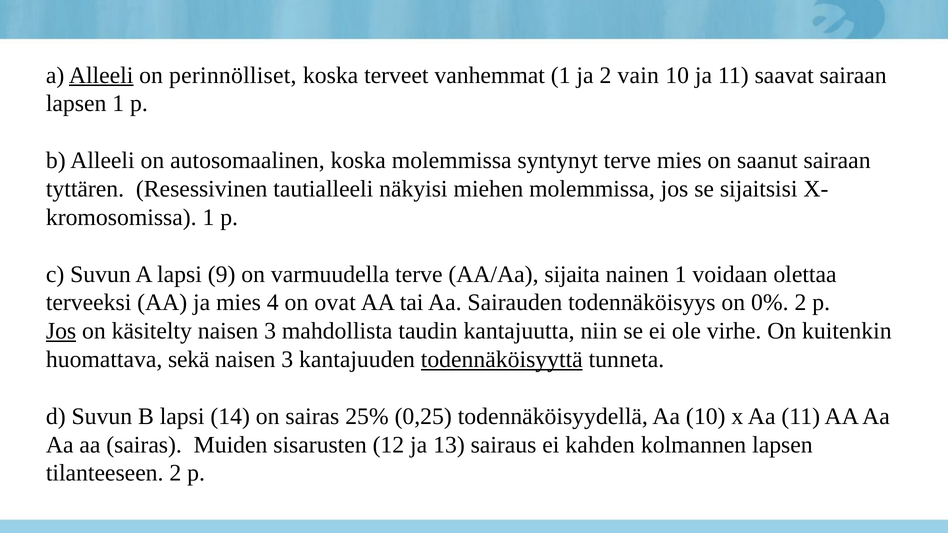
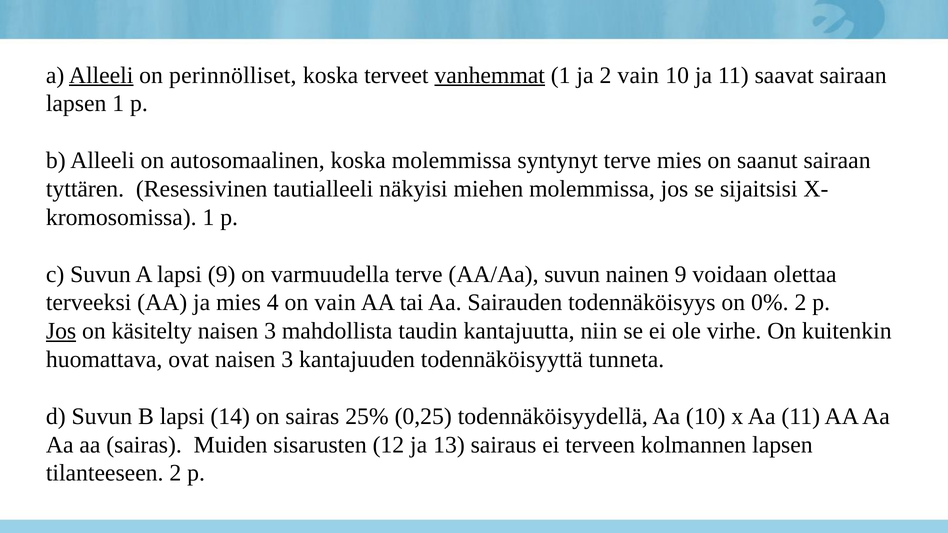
vanhemmat underline: none -> present (490, 75)
AA/Aa sijaita: sijaita -> suvun (572, 274)
nainen 1: 1 -> 9 (681, 274)
on ovat: ovat -> vain (335, 303)
sekä: sekä -> ovat (189, 360)
todennäköisyyttä underline: present -> none (502, 360)
kahden: kahden -> terveen (600, 445)
